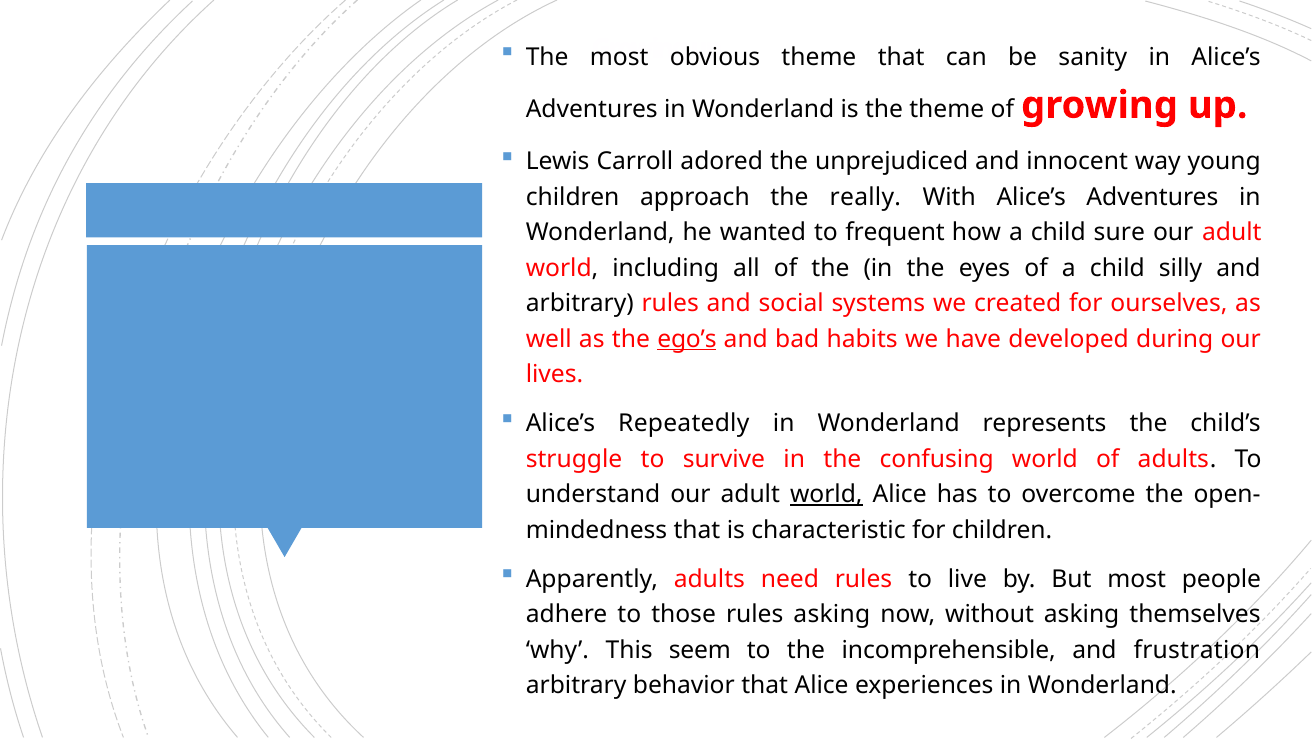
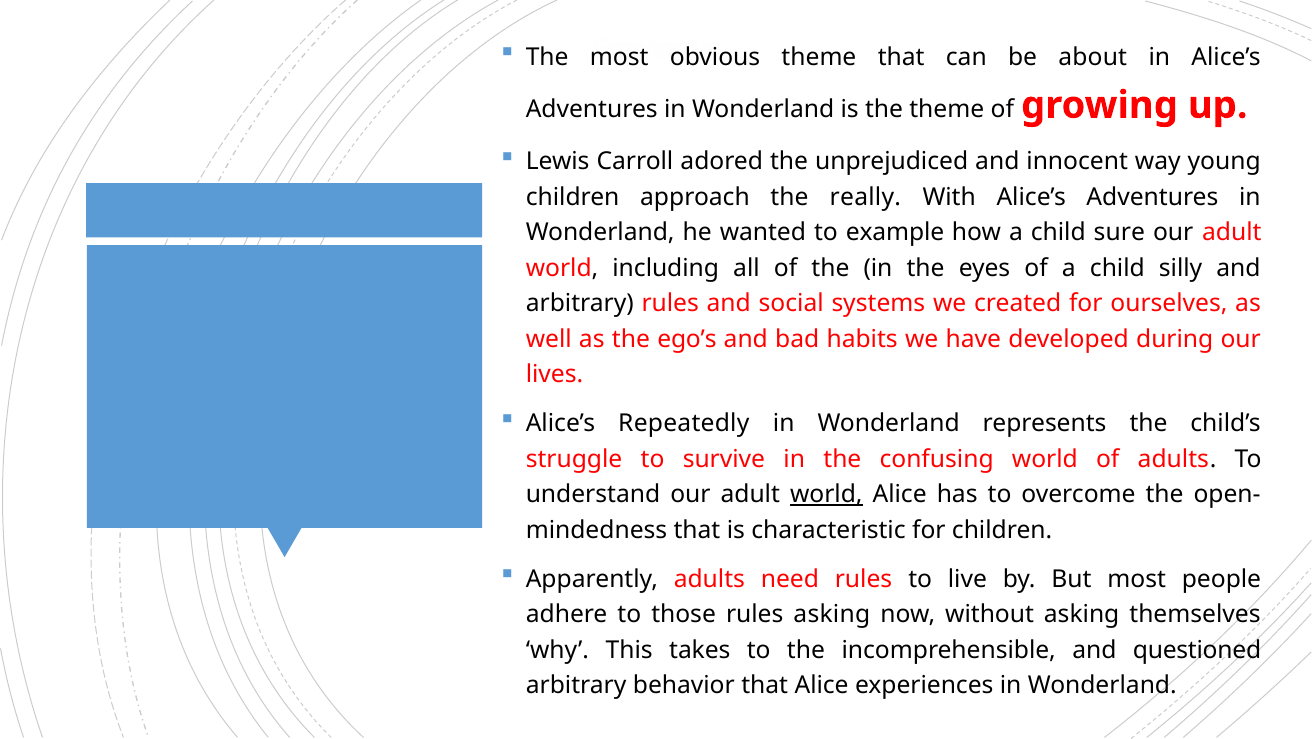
sanity: sanity -> about (1093, 57)
frequent: frequent -> example (895, 233)
ego’s underline: present -> none (687, 339)
seem: seem -> takes (700, 650)
frustration: frustration -> questioned (1197, 650)
